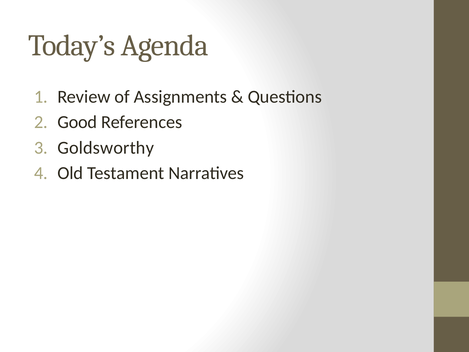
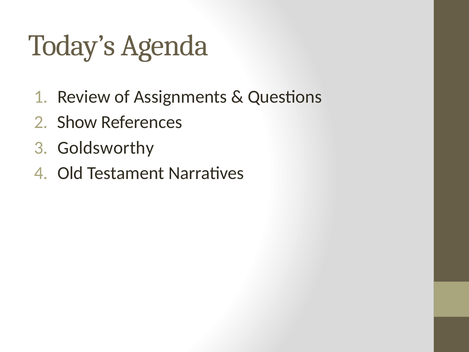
Good: Good -> Show (77, 122)
